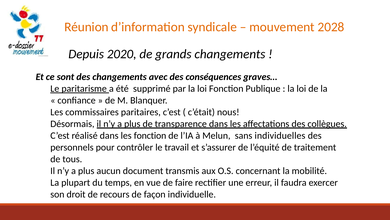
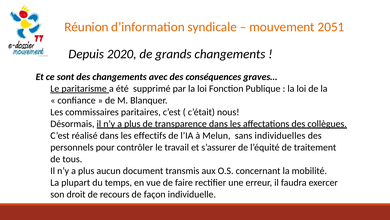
2028: 2028 -> 2051 (331, 27)
les fonction: fonction -> effectifs (150, 135)
